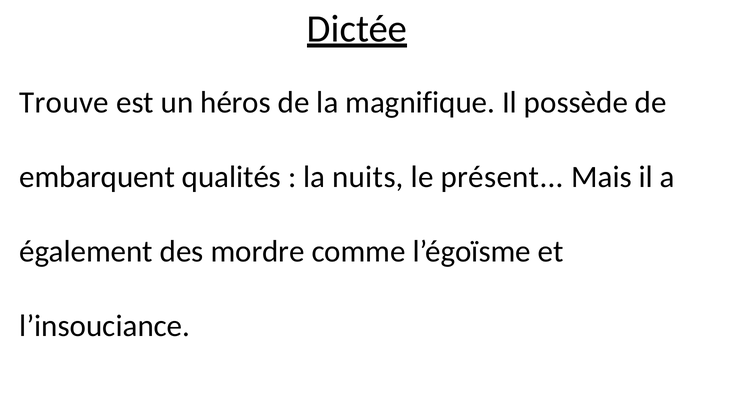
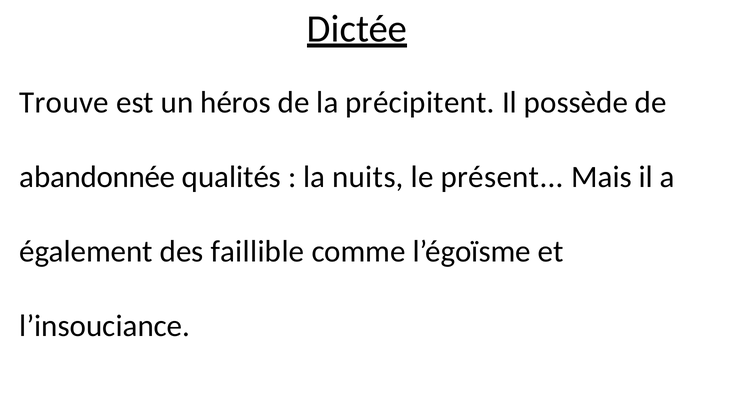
magnifique: magnifique -> précipitent (420, 103)
embarquent: embarquent -> abandonnée (97, 177)
mordre: mordre -> faillible (257, 252)
